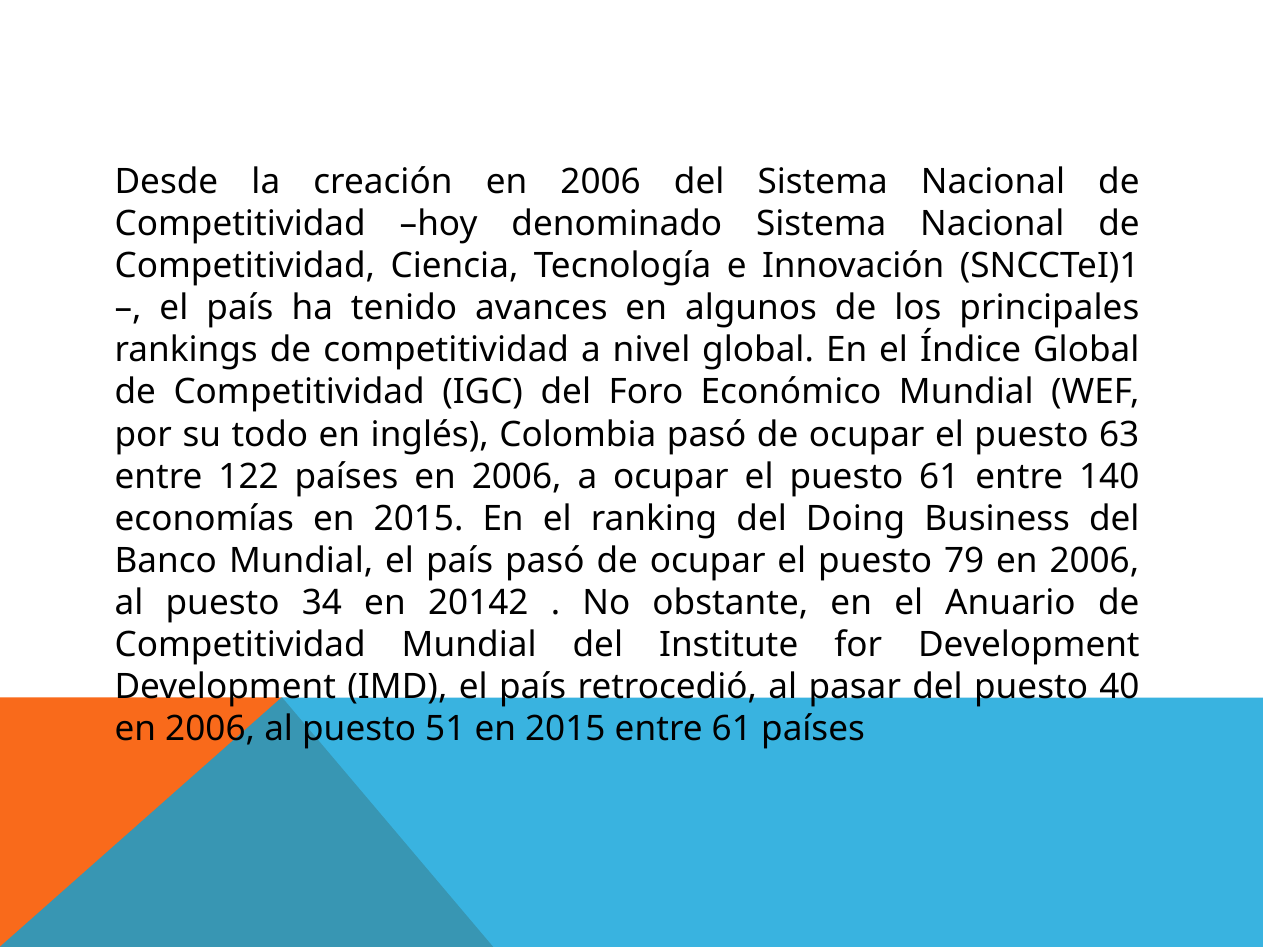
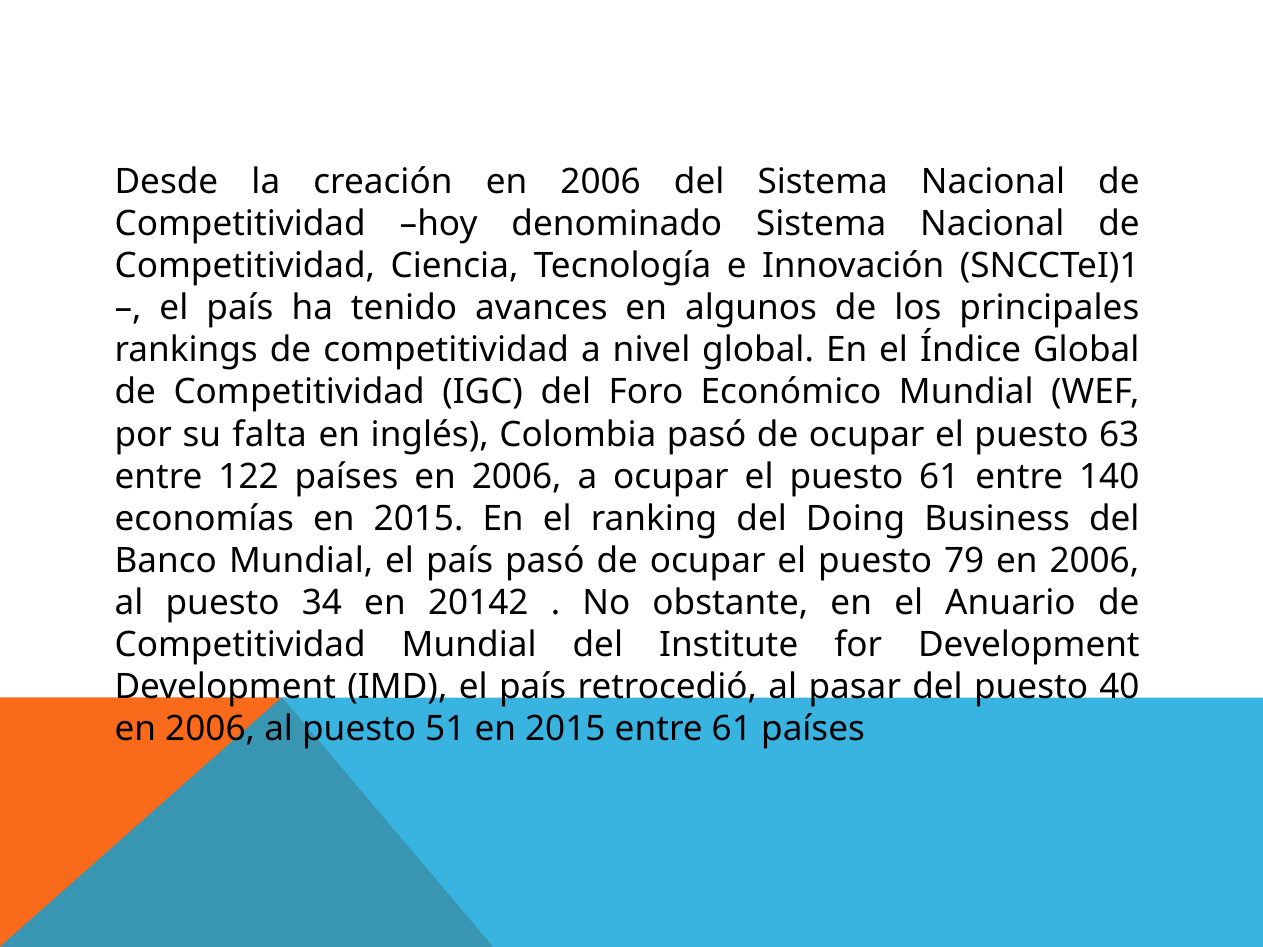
todo: todo -> falta (270, 435)
